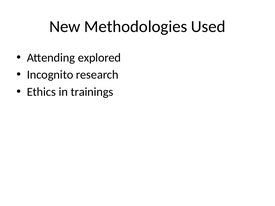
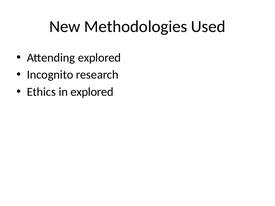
in trainings: trainings -> explored (92, 92)
